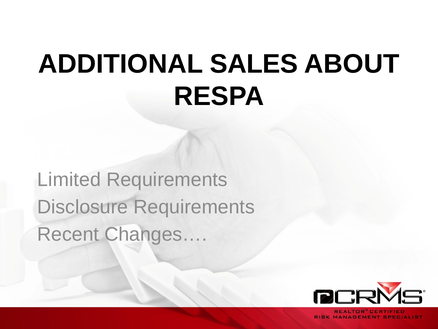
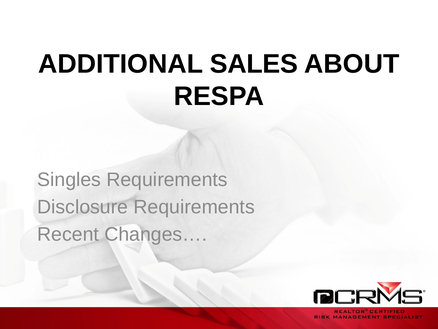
Limited: Limited -> Singles (69, 179)
